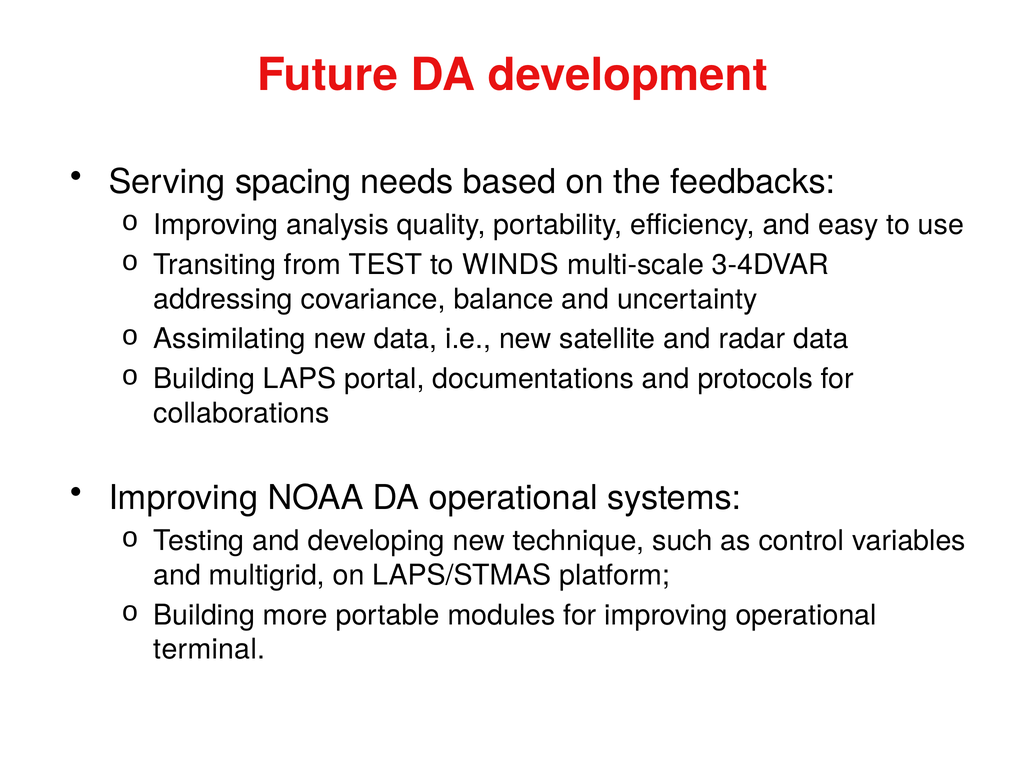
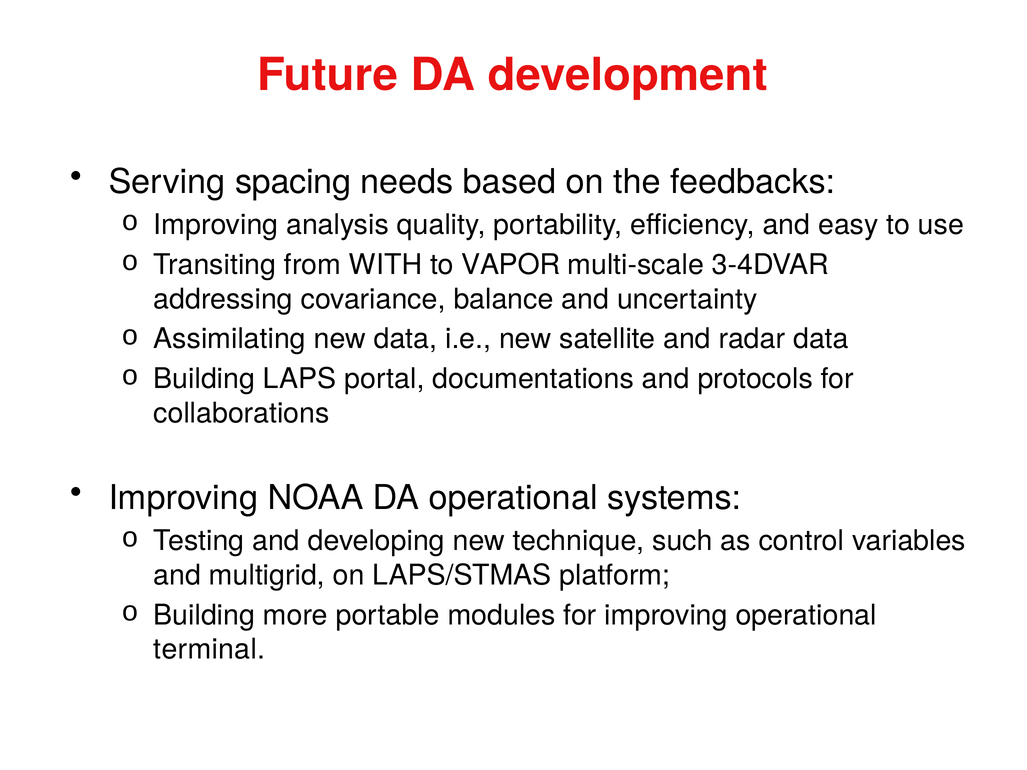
TEST: TEST -> WITH (386, 265)
WINDS: WINDS -> VAPOR (511, 265)
